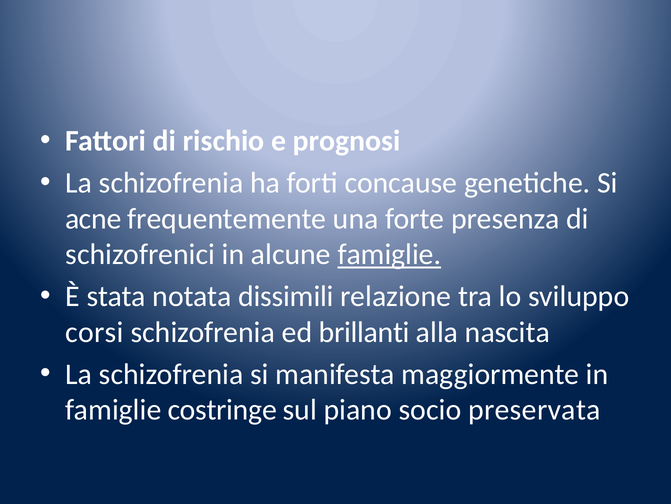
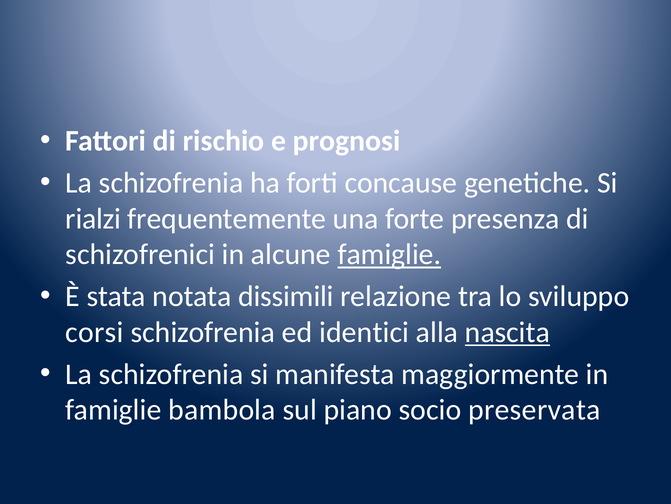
acne: acne -> rialzi (93, 218)
brillanti: brillanti -> identici (364, 332)
nascita underline: none -> present (507, 332)
costringe: costringe -> bambola (222, 409)
